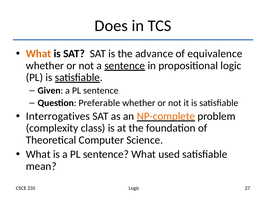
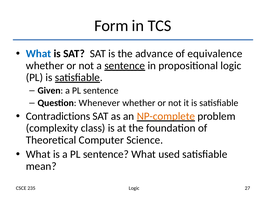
Does: Does -> Form (111, 26)
What colour: orange -> blue (39, 54)
Preferable: Preferable -> Whenever (99, 103)
Interrogatives: Interrogatives -> Contradictions (58, 116)
